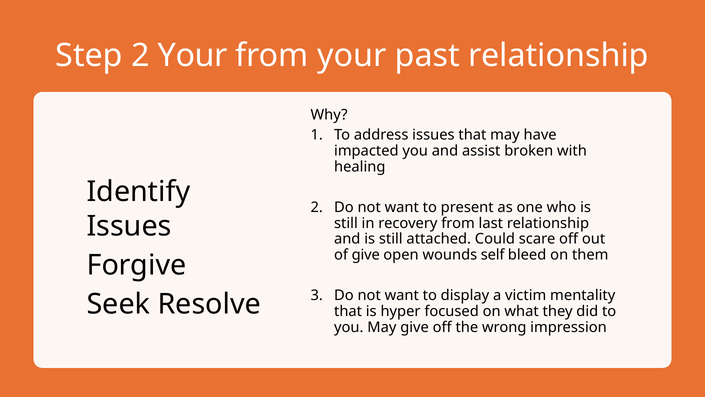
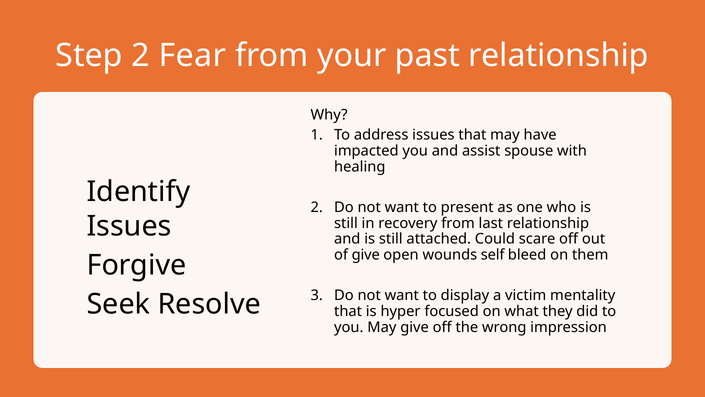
2 Your: Your -> Fear (192, 55)
broken: broken -> spouse (529, 151)
